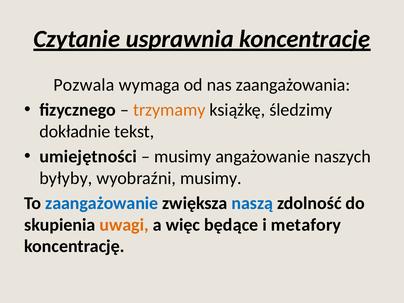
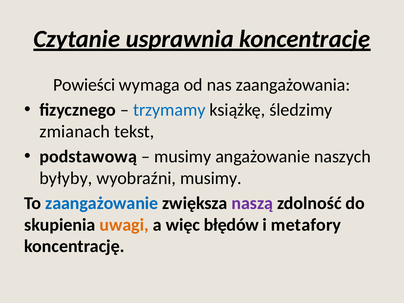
Pozwala: Pozwala -> Powieści (84, 85)
trzymamy colour: orange -> blue (169, 110)
dokładnie: dokładnie -> zmianach (75, 131)
umiejętności: umiejętności -> podstawową (88, 157)
naszą colour: blue -> purple (252, 203)
będące: będące -> błędów (231, 225)
